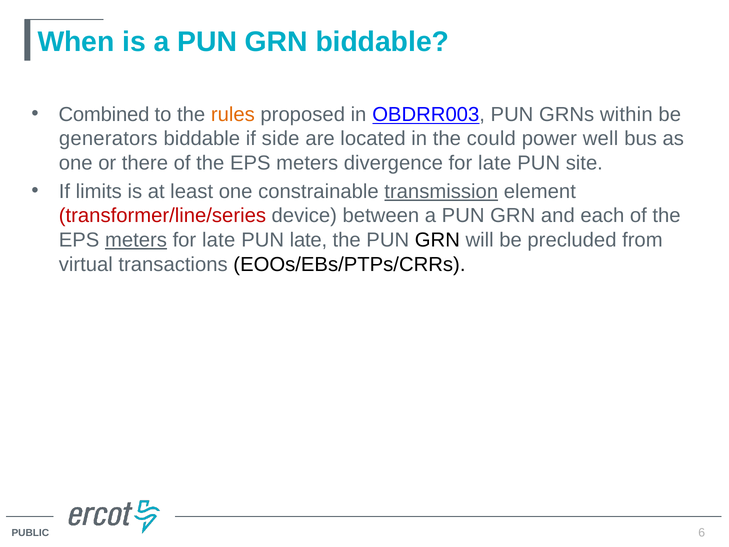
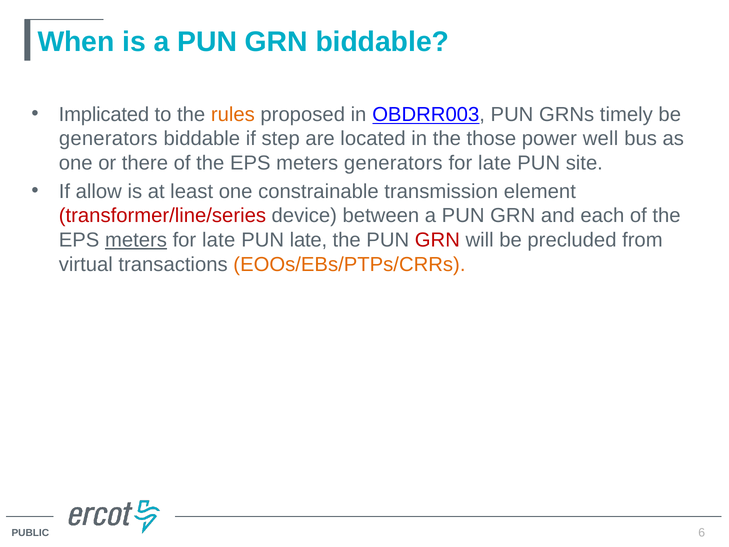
Combined: Combined -> Implicated (104, 114)
within: within -> timely (626, 114)
side: side -> step (281, 139)
could: could -> those (491, 139)
meters divergence: divergence -> generators (393, 163)
limits: limits -> allow (99, 191)
transmission underline: present -> none (441, 191)
GRN colour: black -> red (437, 240)
EOOs/EBs/PTPs/CRRs colour: black -> orange (349, 264)
